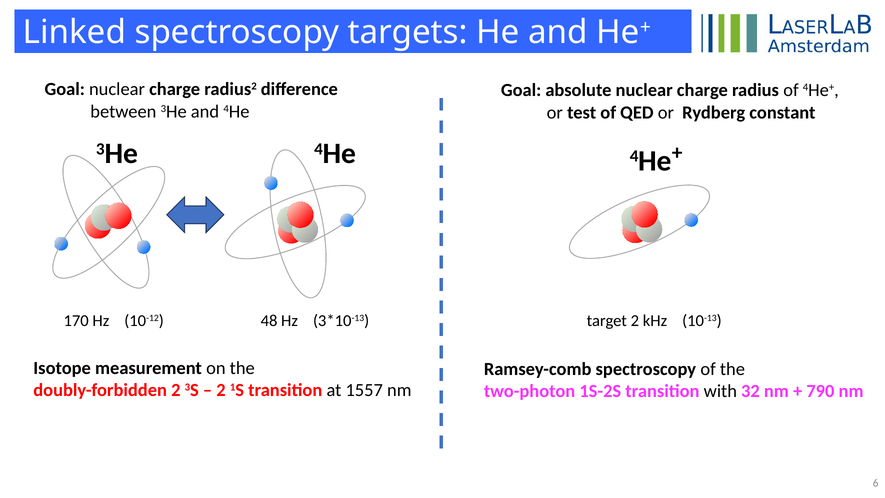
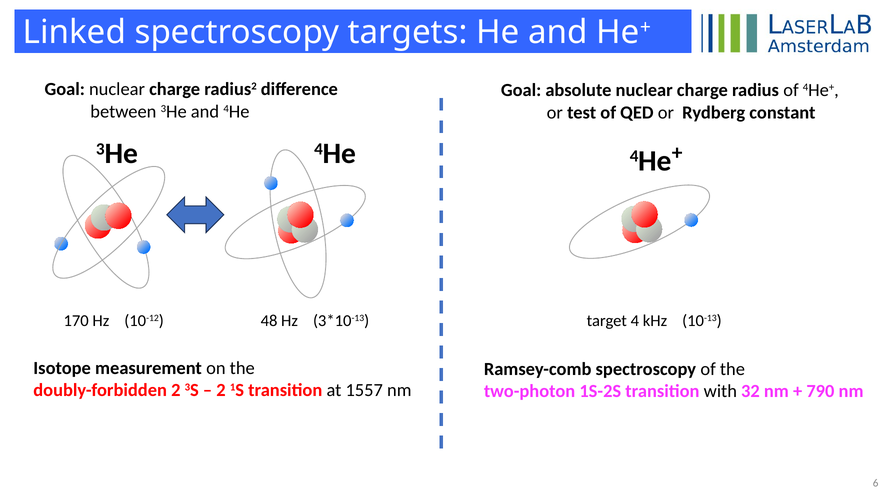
target 2: 2 -> 4 (635, 321)
